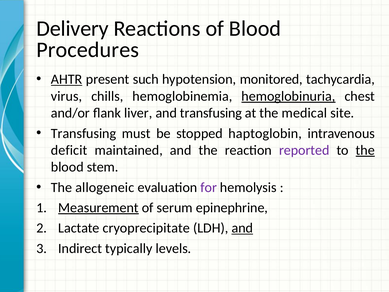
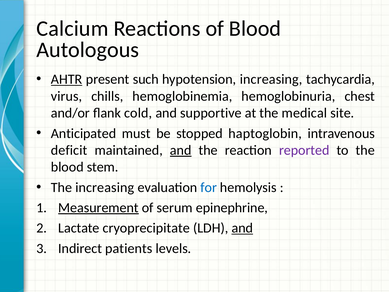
Delivery: Delivery -> Calcium (72, 28)
Procedures: Procedures -> Autologous (88, 50)
hypotension monitored: monitored -> increasing (271, 79)
hemoglobinuria underline: present -> none (288, 96)
liver: liver -> cold (138, 113)
and transfusing: transfusing -> supportive (211, 113)
Transfusing: Transfusing -> Anticipated (84, 133)
and underline: none -> present (181, 150)
the underline: present -> none (365, 150)
The allogeneic: allogeneic -> increasing (105, 187)
for colour: purple -> blue (209, 187)
typically: typically -> patients (129, 248)
